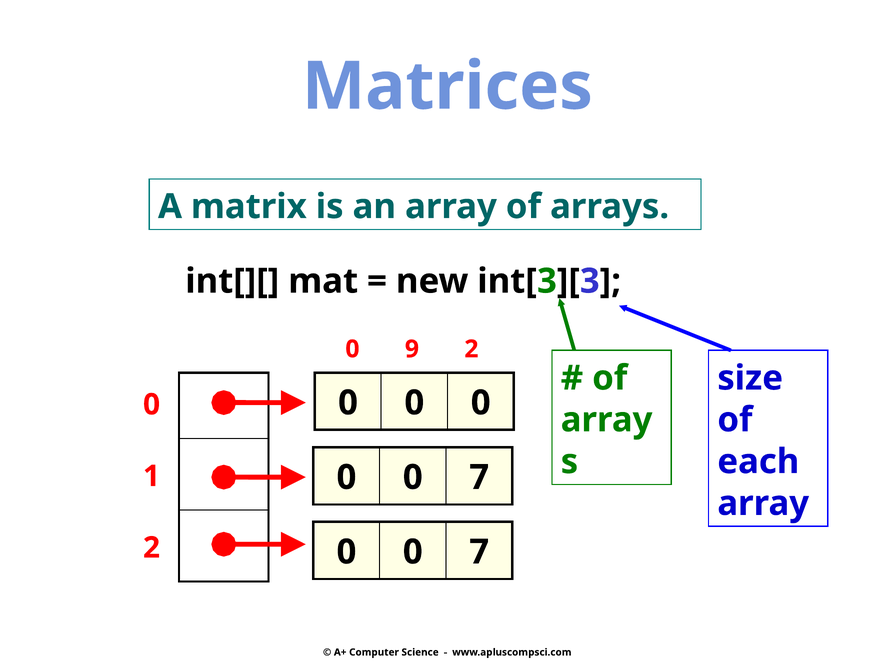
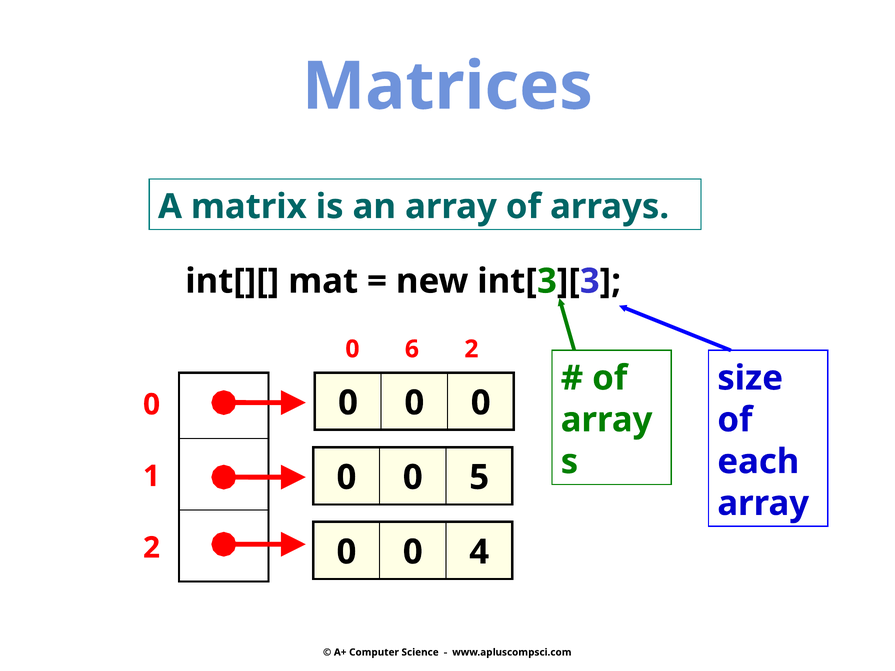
9: 9 -> 6 (412, 349)
7: 7 -> 5 (479, 478)
7: 7 -> 4 (479, 552)
